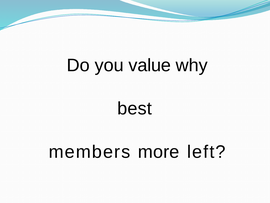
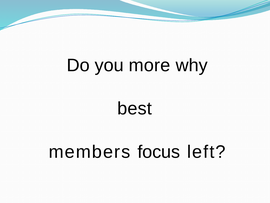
value: value -> more (150, 65)
more: more -> focus (159, 152)
